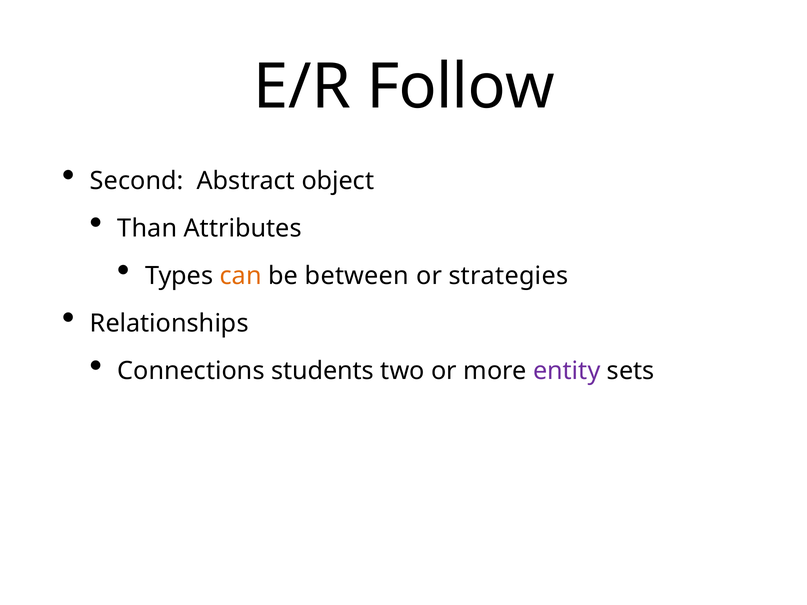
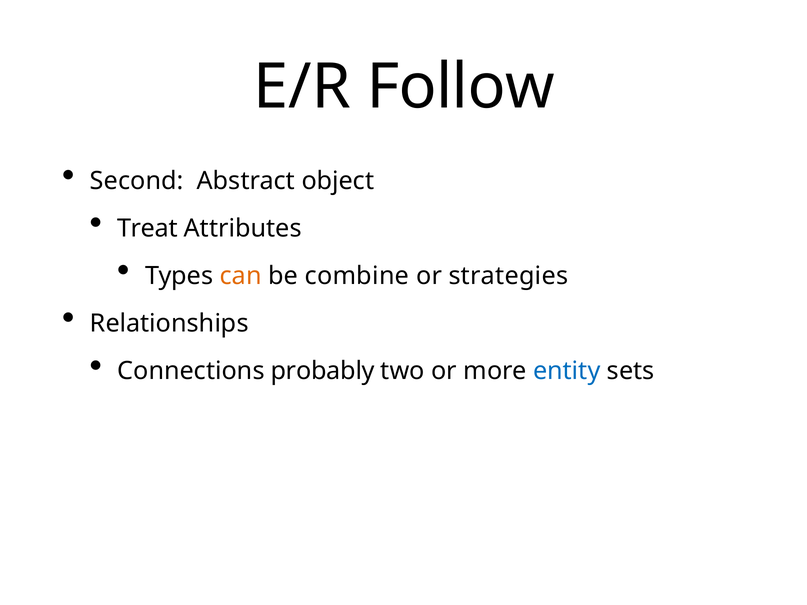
Than: Than -> Treat (147, 228)
between: between -> combine (357, 276)
students: students -> probably (323, 371)
entity colour: purple -> blue (567, 371)
